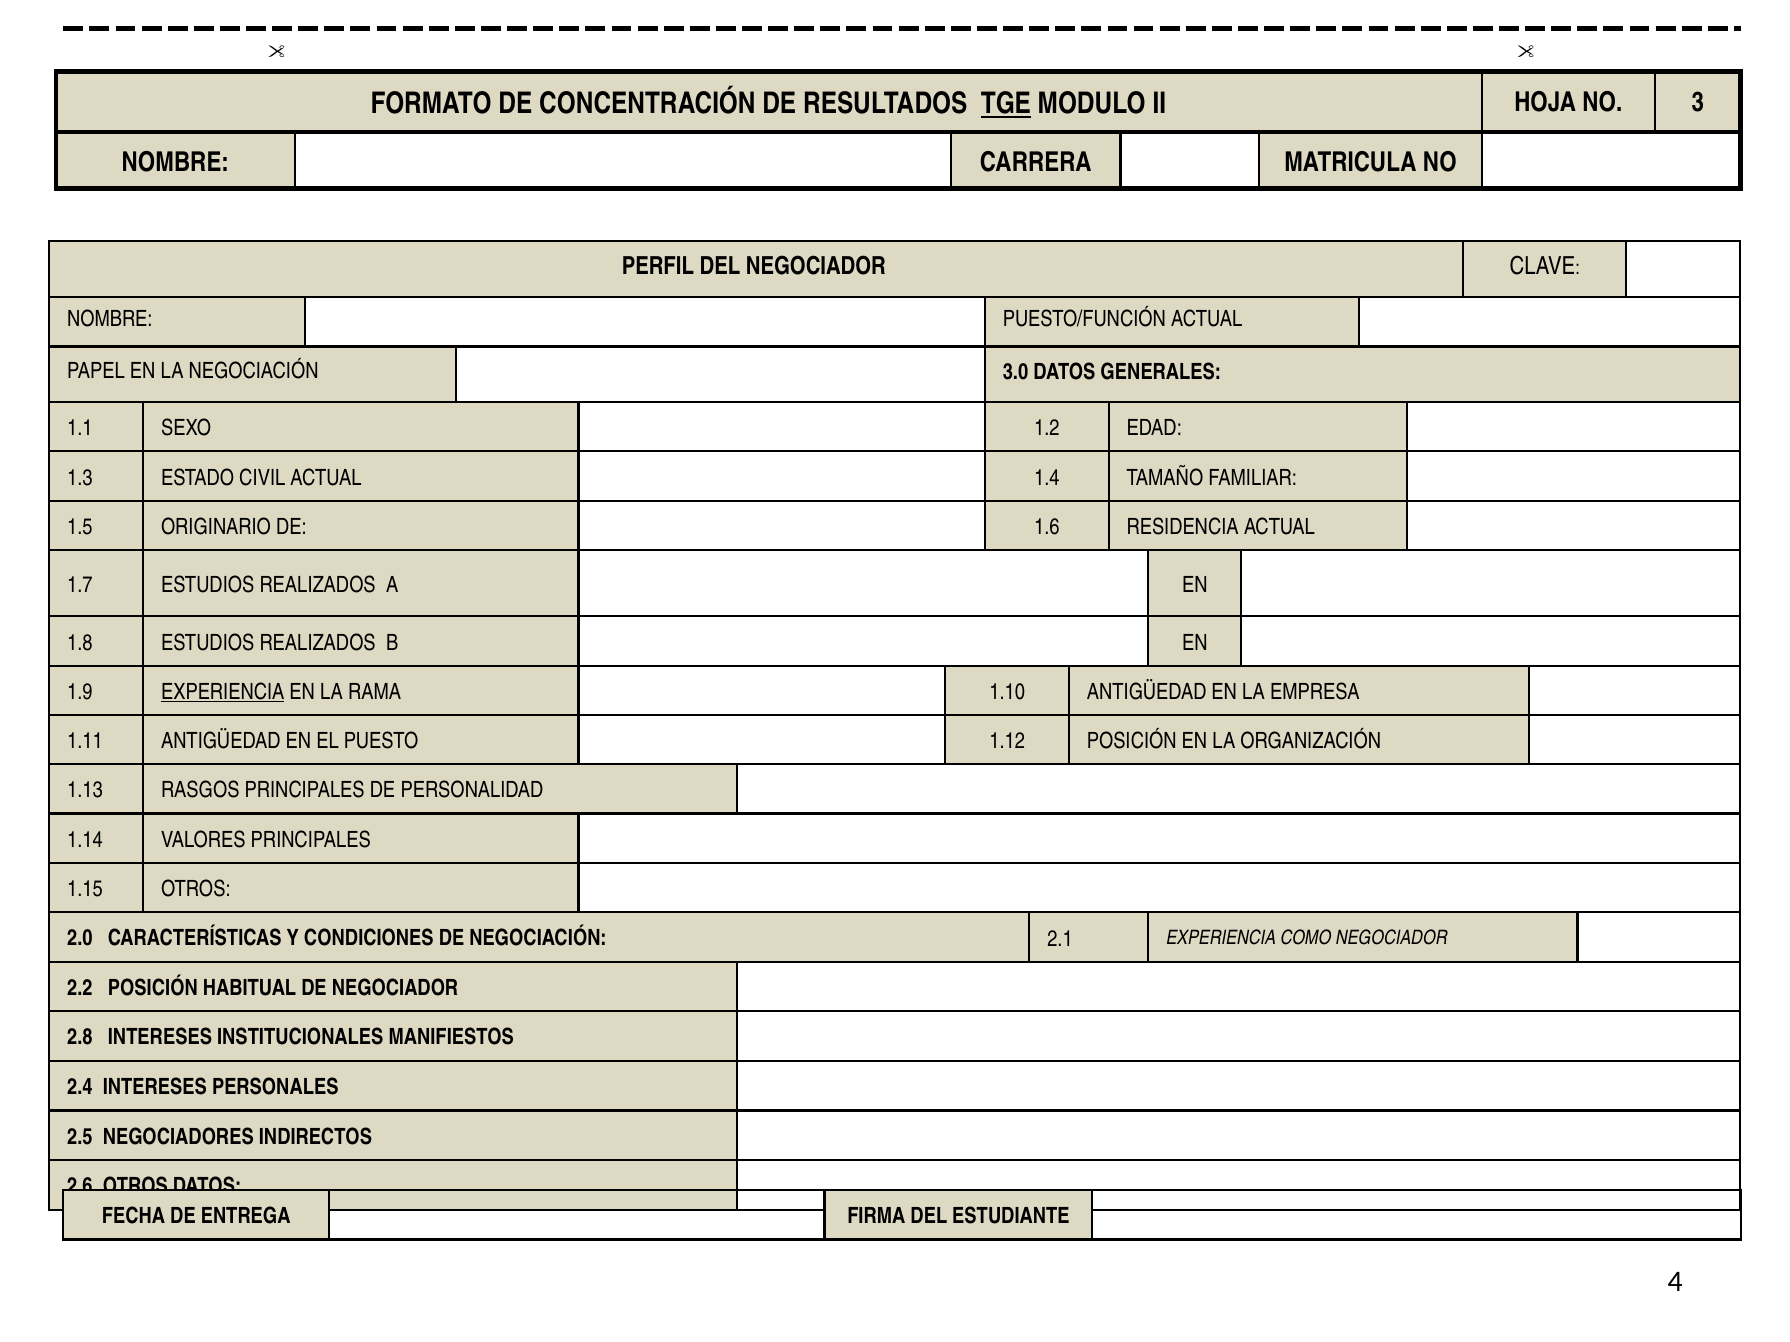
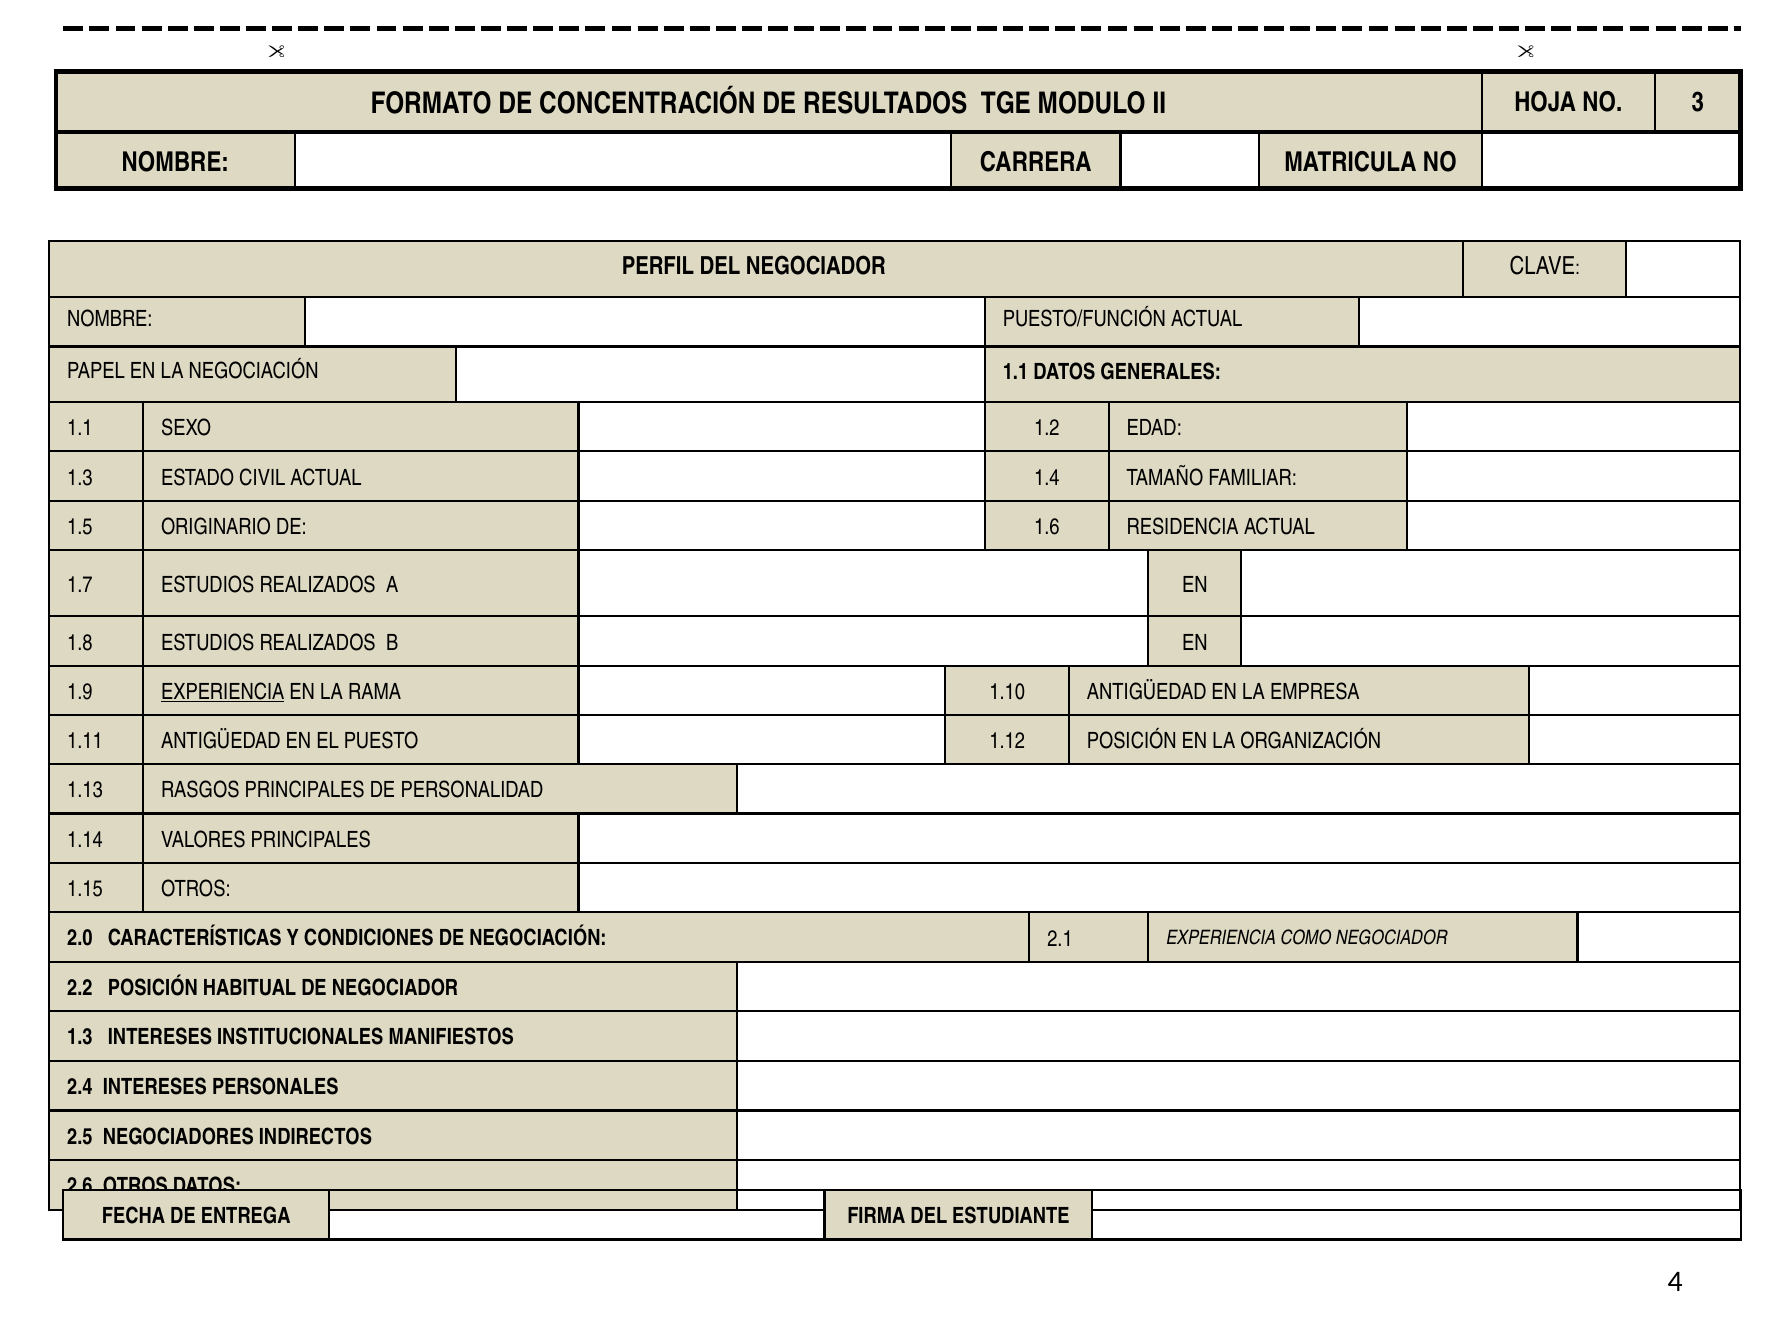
TGE underline: present -> none (1006, 104)
NEGOCIACIÓN 3.0: 3.0 -> 1.1 (1016, 372)
2.8: 2.8 -> 1.3 (80, 1038)
